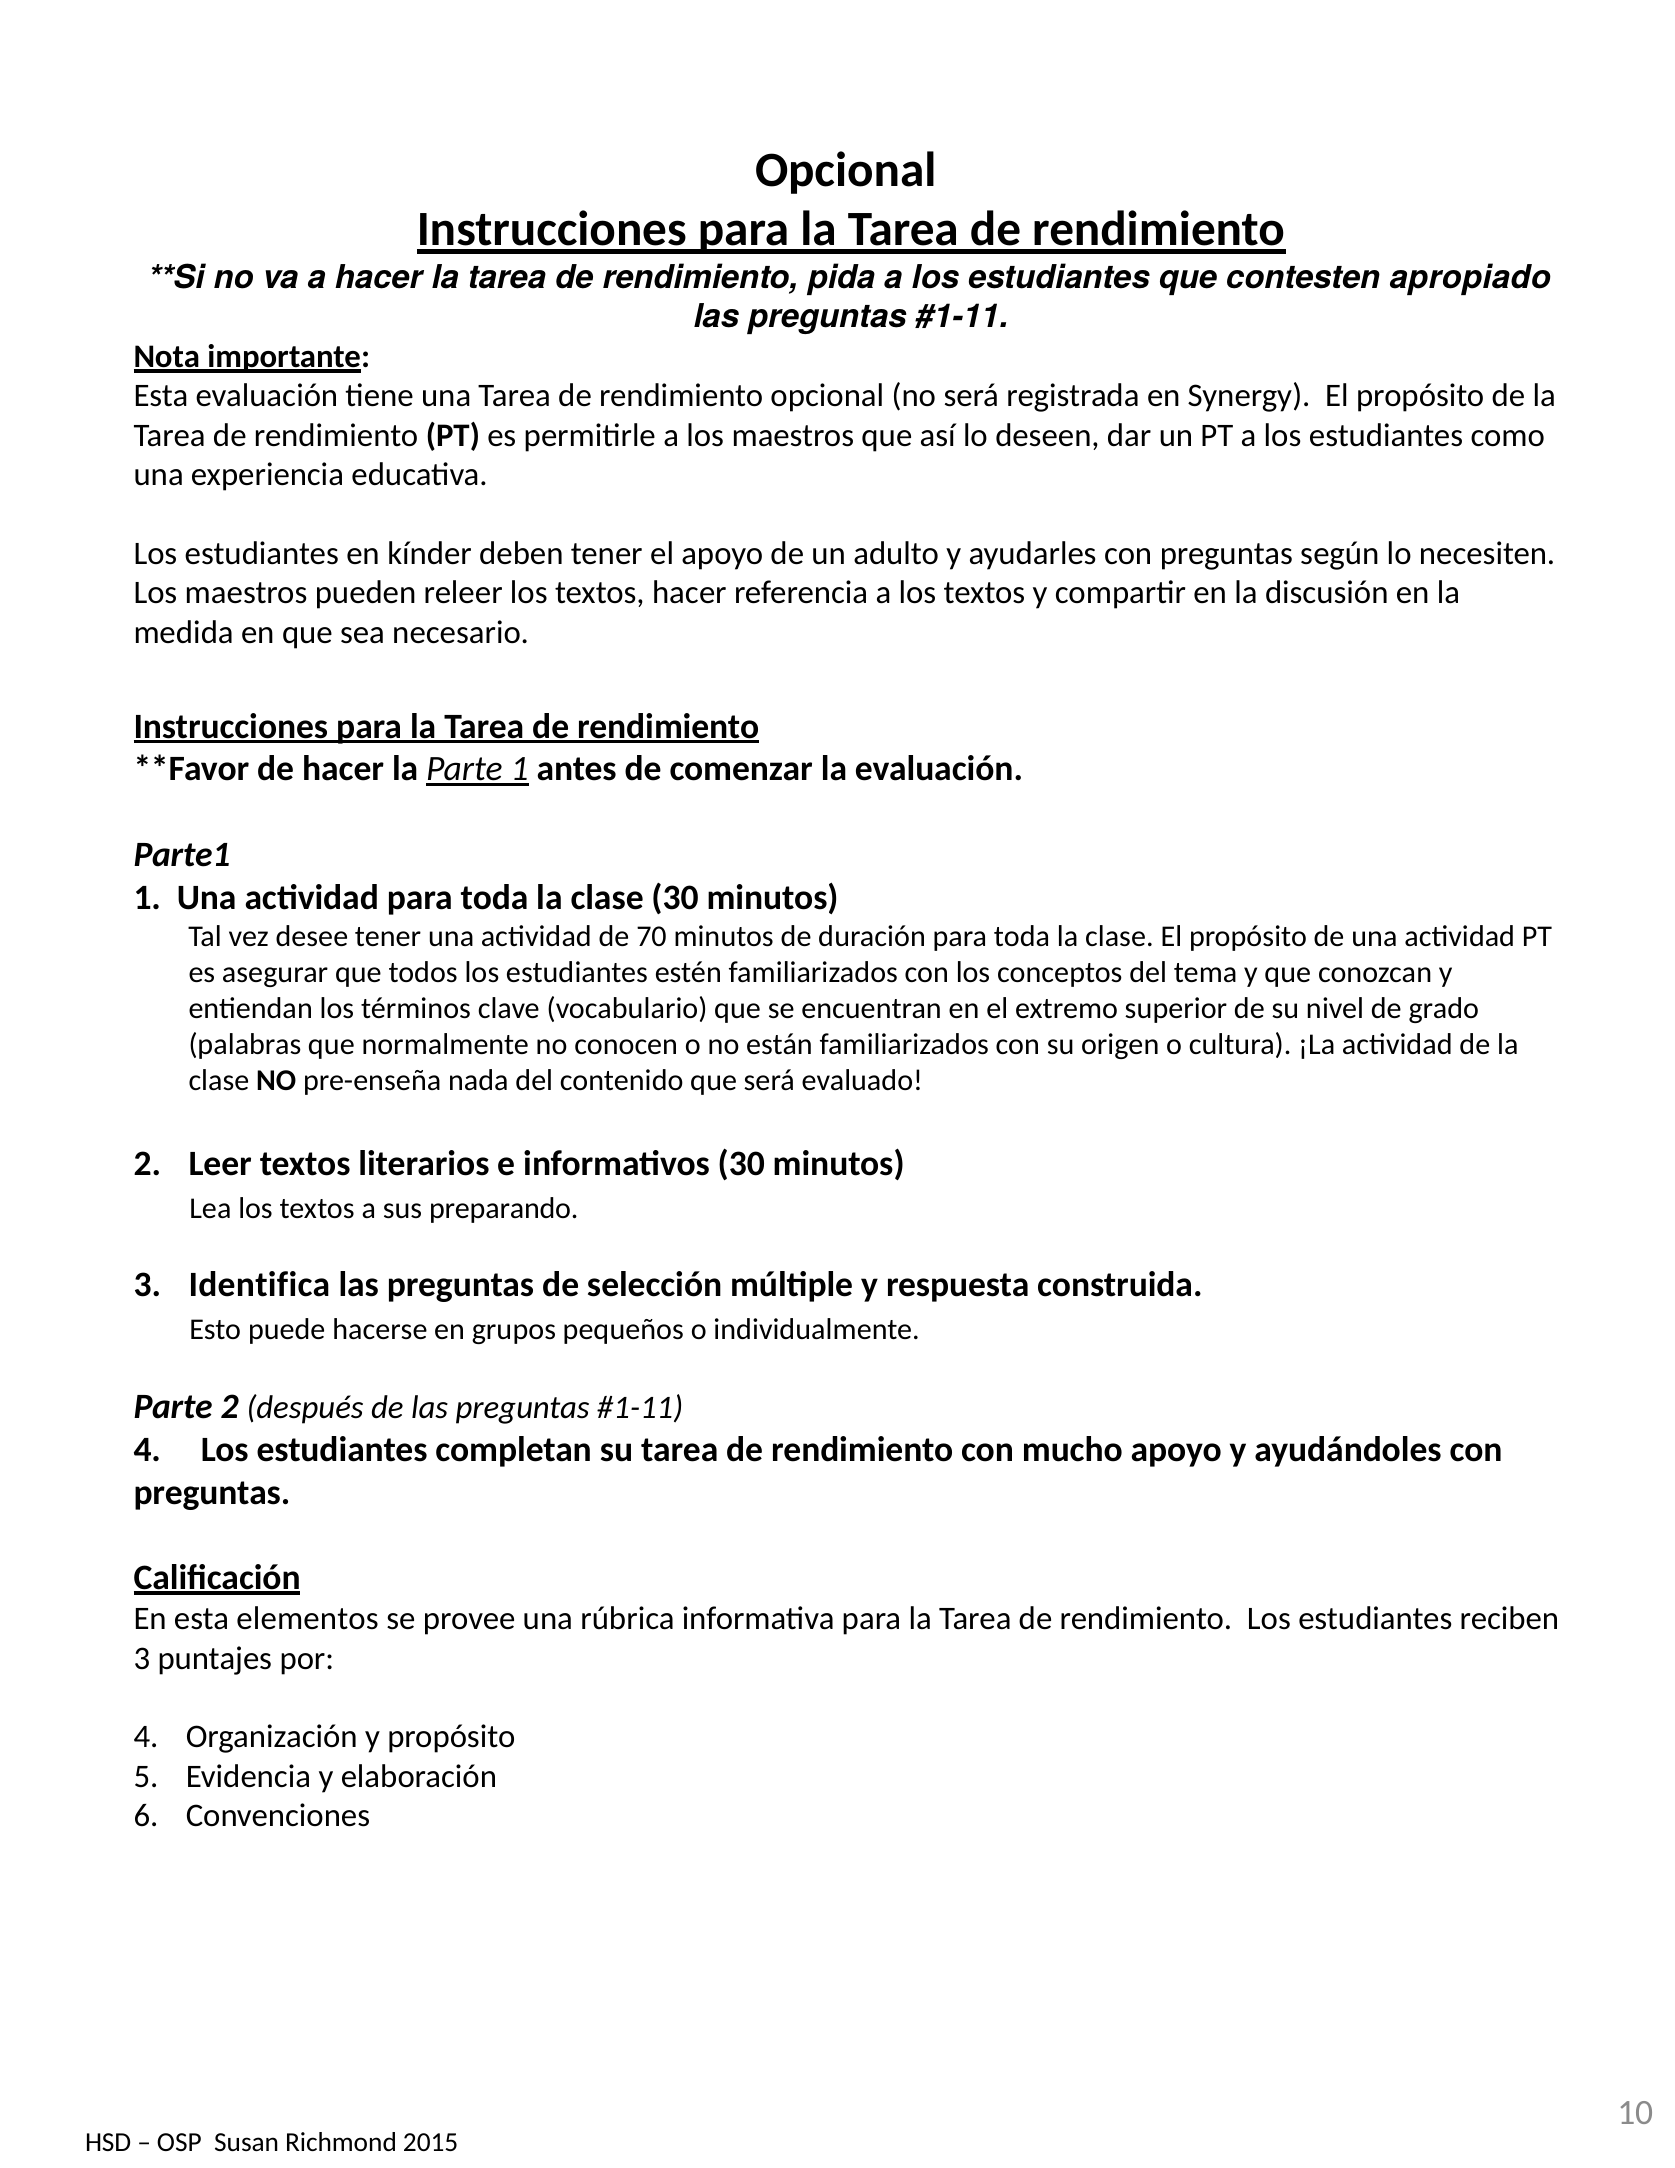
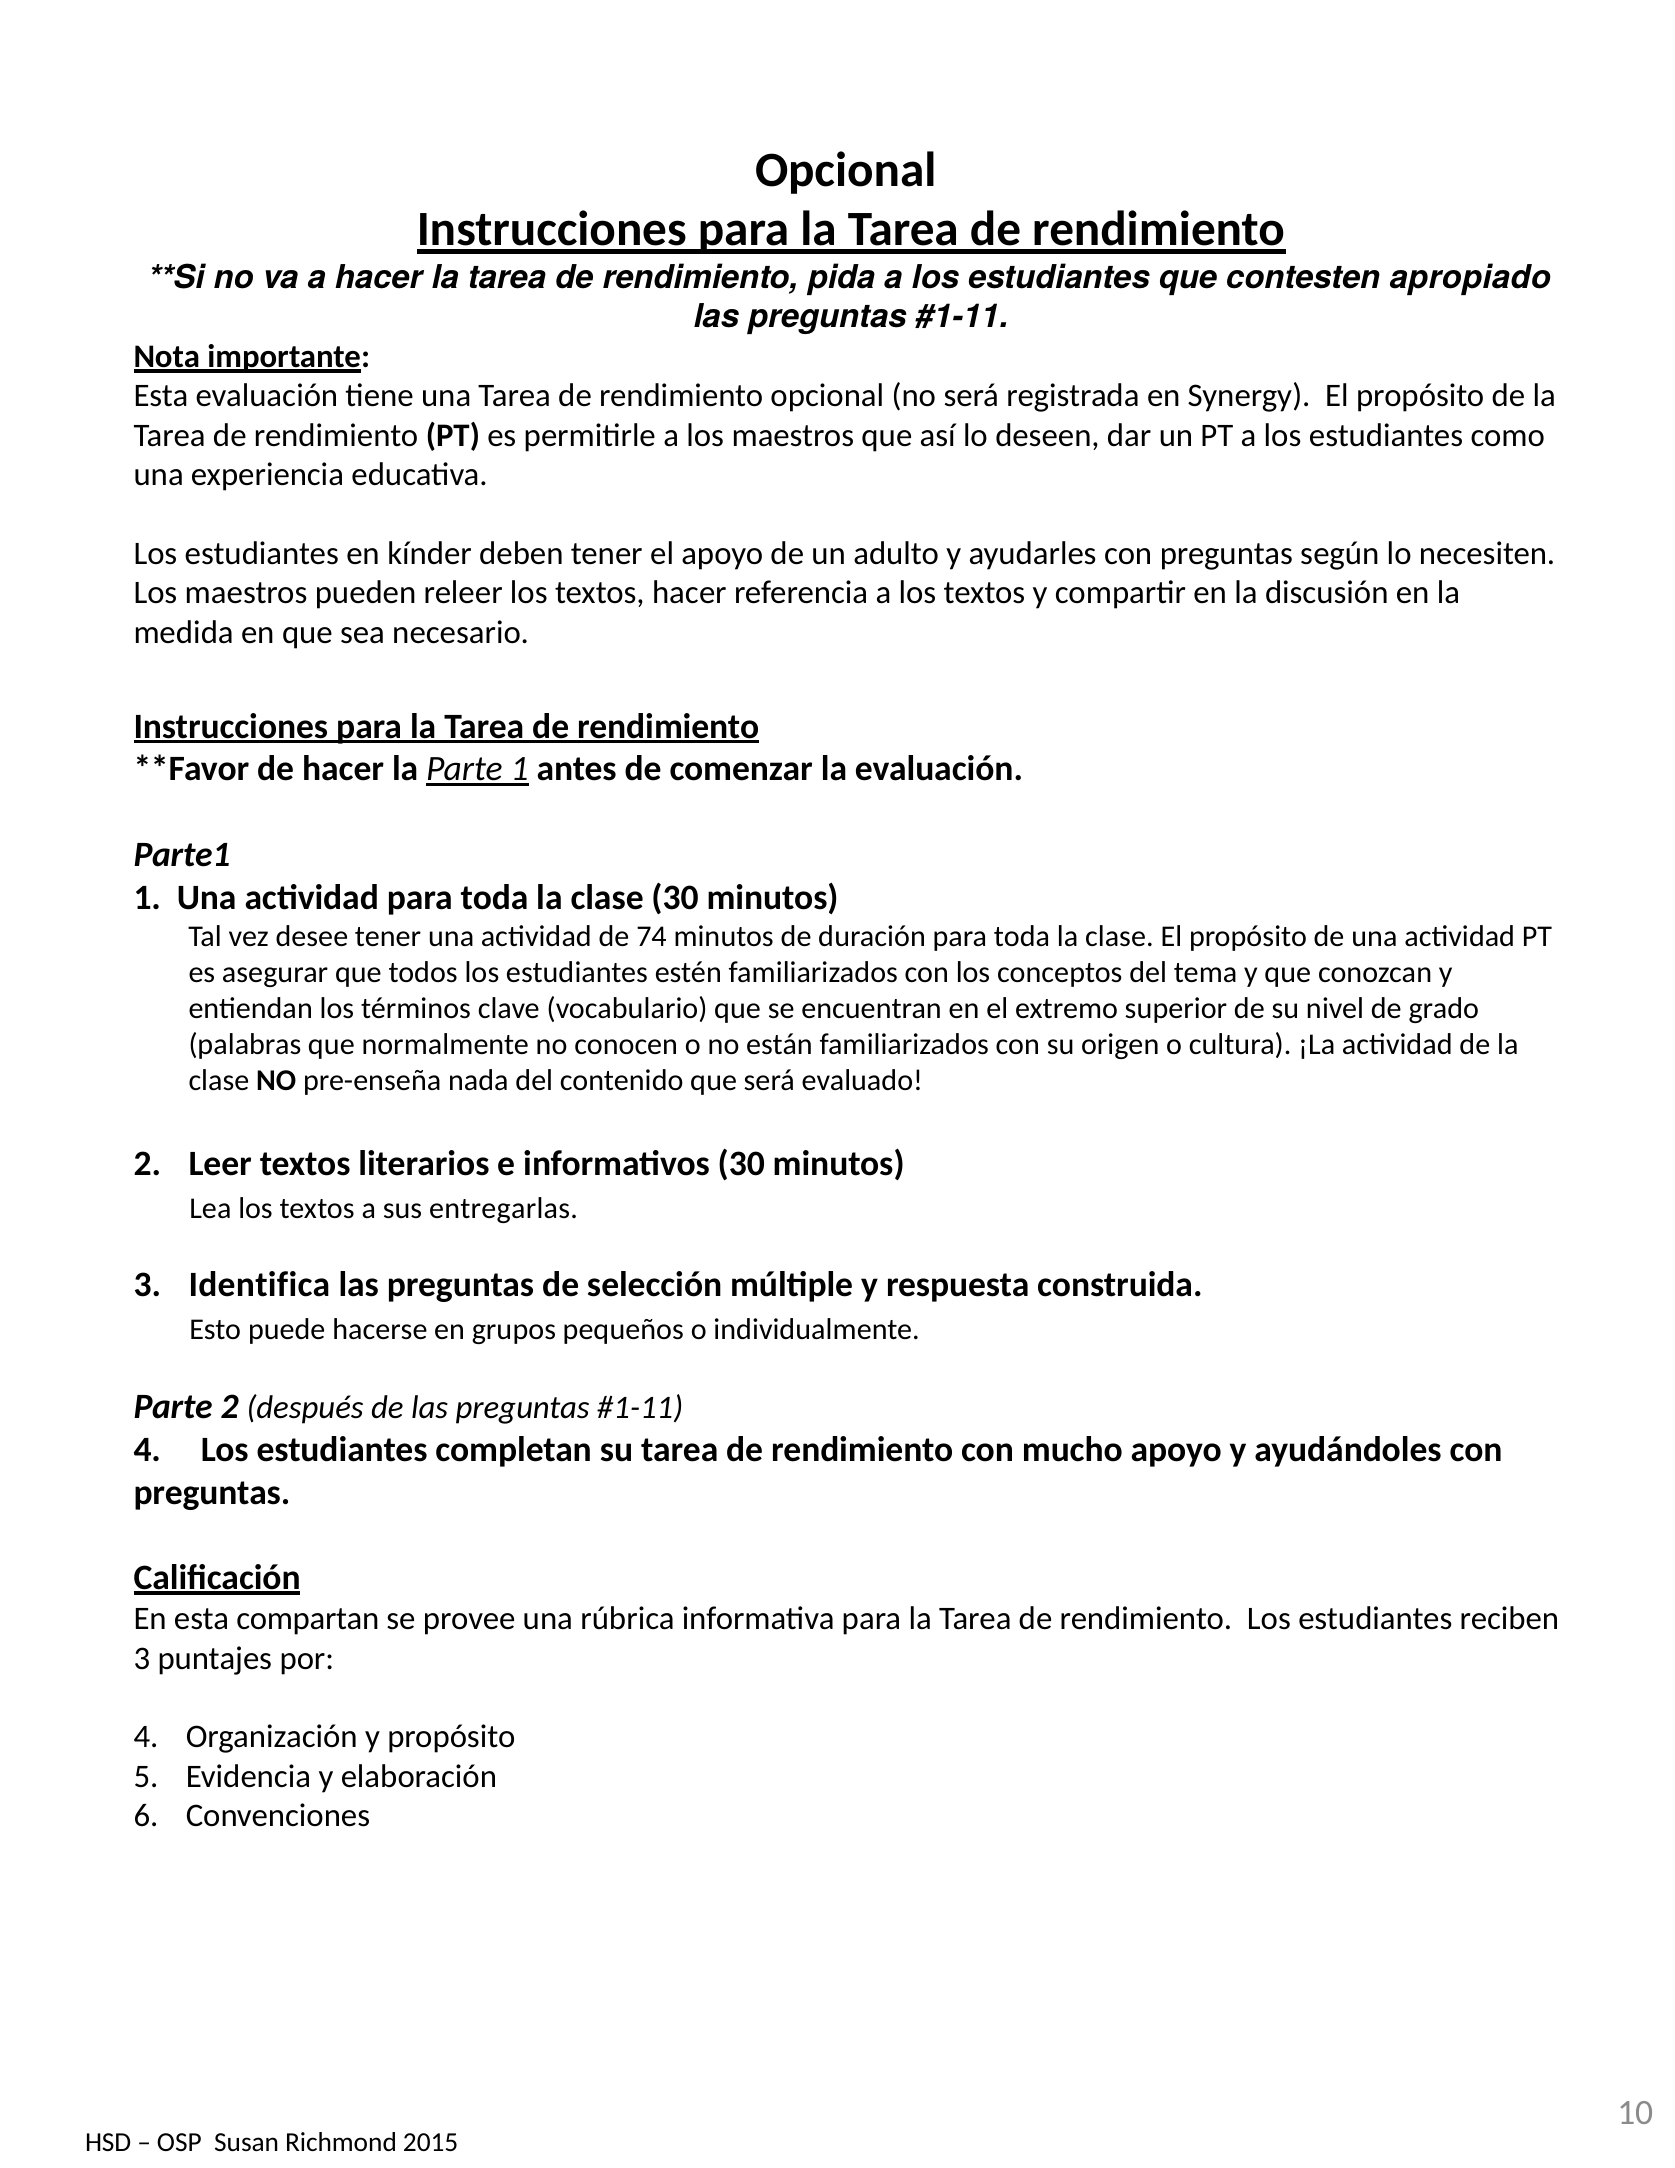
70: 70 -> 74 (651, 936)
preparando: preparando -> entregarlas (504, 1208)
elementos: elementos -> compartan (308, 1619)
